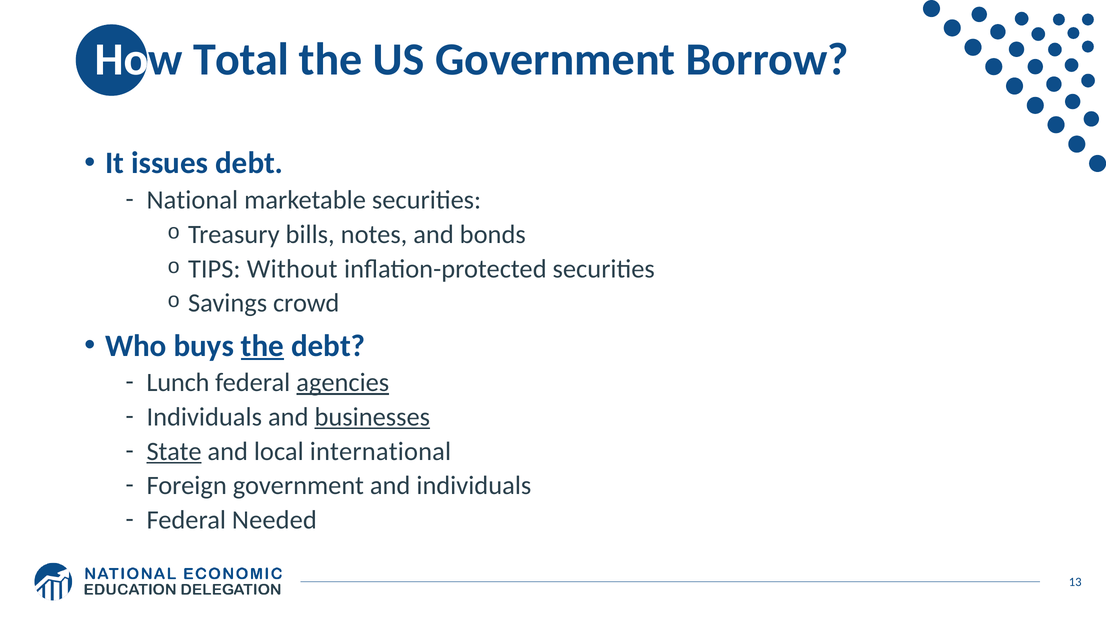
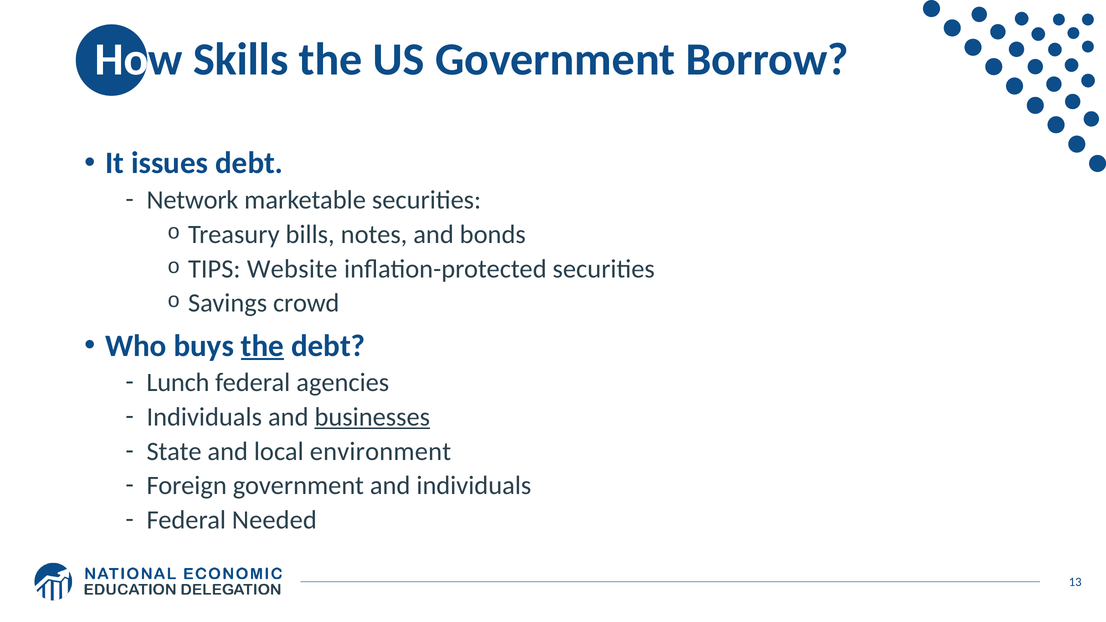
Total: Total -> Skills (241, 60)
National: National -> Network (192, 200)
Without: Without -> Website (292, 269)
agencies underline: present -> none (343, 383)
State underline: present -> none (174, 451)
international: international -> environment (380, 451)
